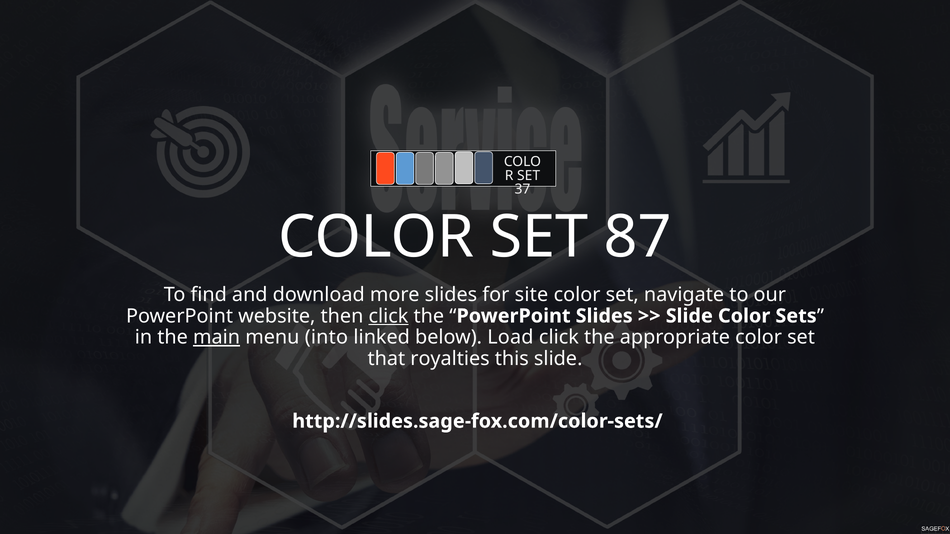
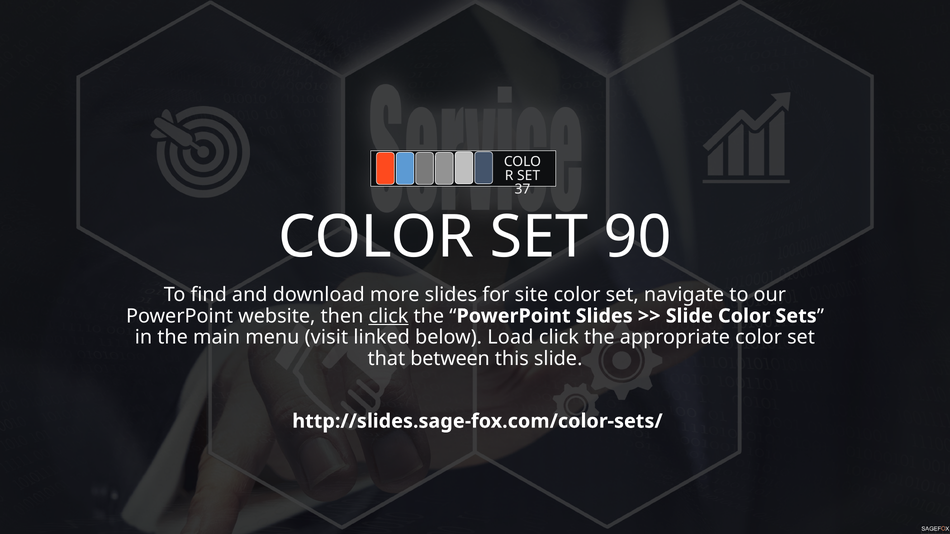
87: 87 -> 90 (638, 237)
main underline: present -> none (217, 338)
into: into -> visit (326, 338)
royalties: royalties -> between (450, 359)
